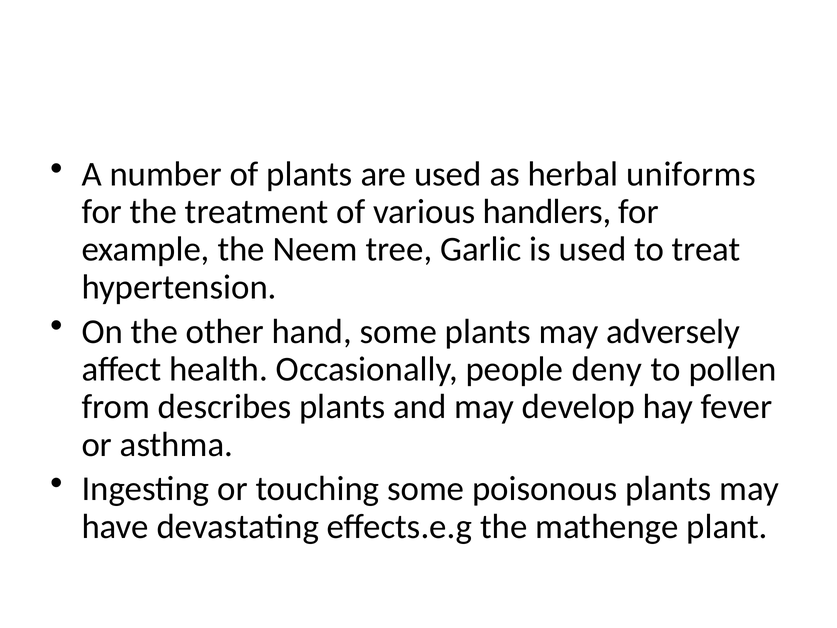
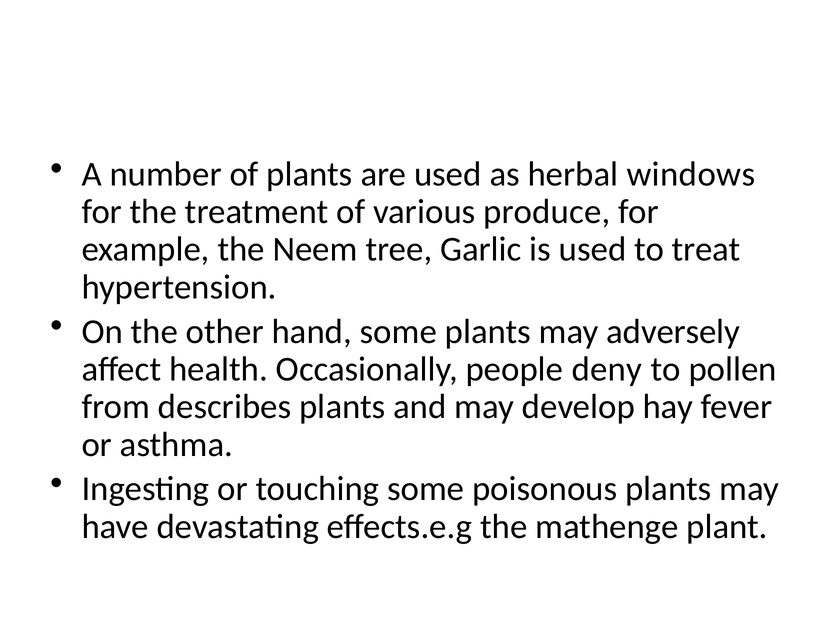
uniforms: uniforms -> windows (691, 174)
handlers: handlers -> produce (547, 212)
